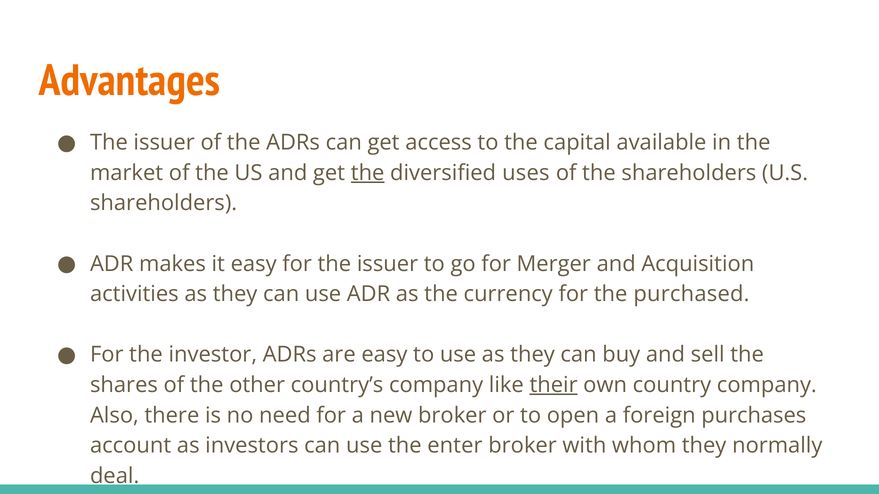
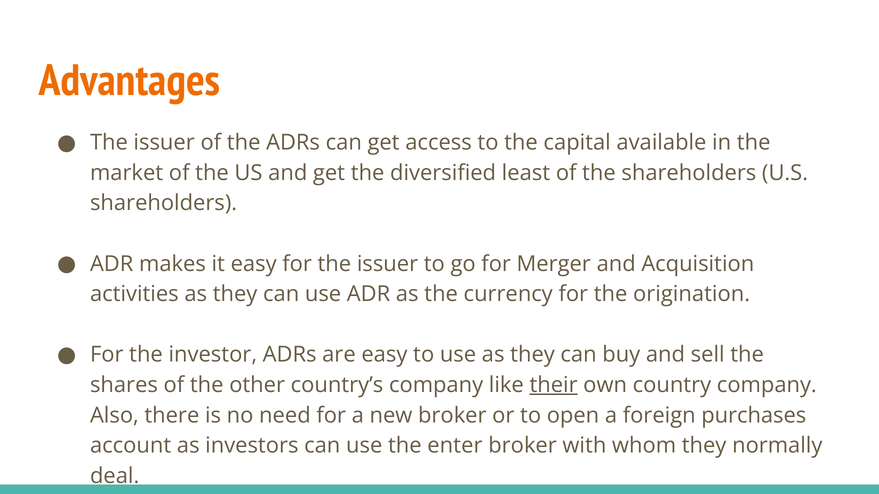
the underline: present -> none (368, 173)
uses: uses -> least (526, 173)
purchased: purchased -> origination (692, 294)
